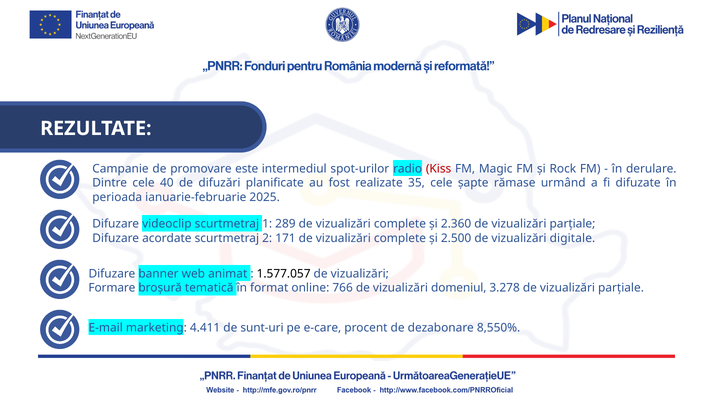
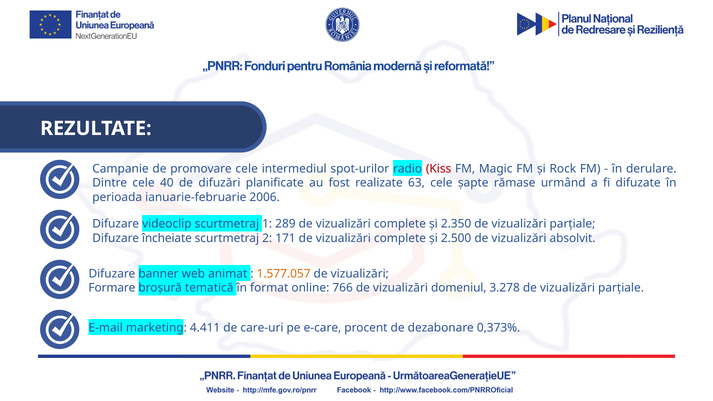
promovare este: este -> cele (247, 169)
35: 35 -> 63 (417, 183)
2025: 2025 -> 2006 (265, 197)
2.360: 2.360 -> 2.350 (456, 224)
acordate: acordate -> încheiate (167, 238)
digitale: digitale -> absolvit (573, 238)
1.577.057 colour: black -> orange (284, 274)
sunt-uri: sunt-uri -> care-uri (262, 328)
8,550%: 8,550% -> 0,373% (499, 328)
